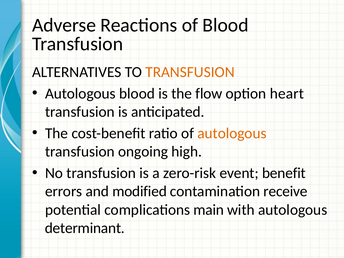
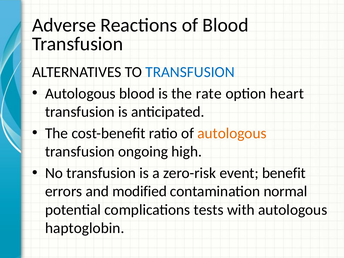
TRANSFUSION colour: orange -> blue (190, 72)
flow: flow -> rate (209, 93)
receive: receive -> normal (285, 191)
main: main -> tests (209, 210)
determinant: determinant -> haptoglobin (85, 228)
